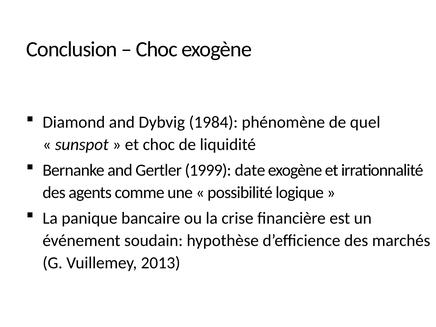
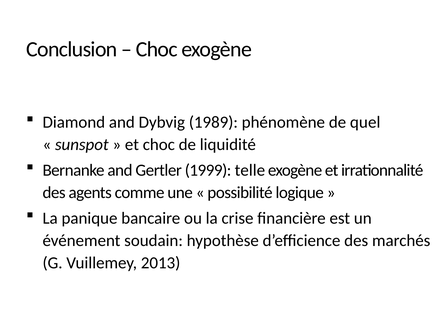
1984: 1984 -> 1989 (213, 122)
date: date -> telle (250, 170)
